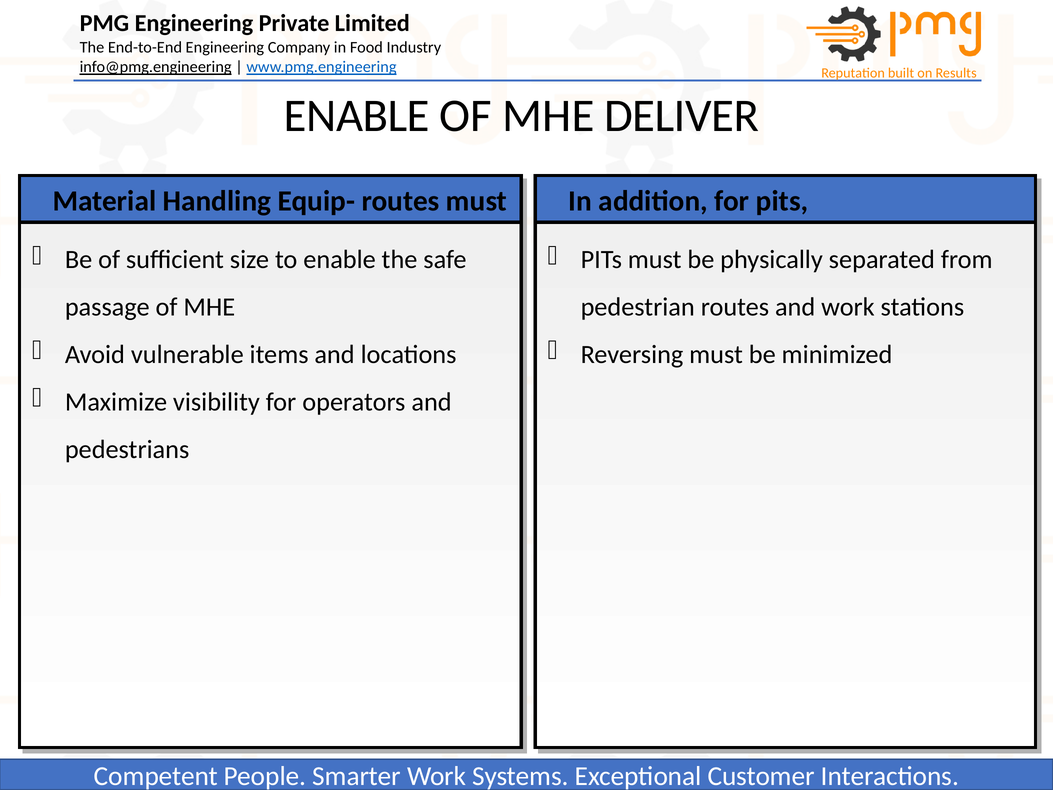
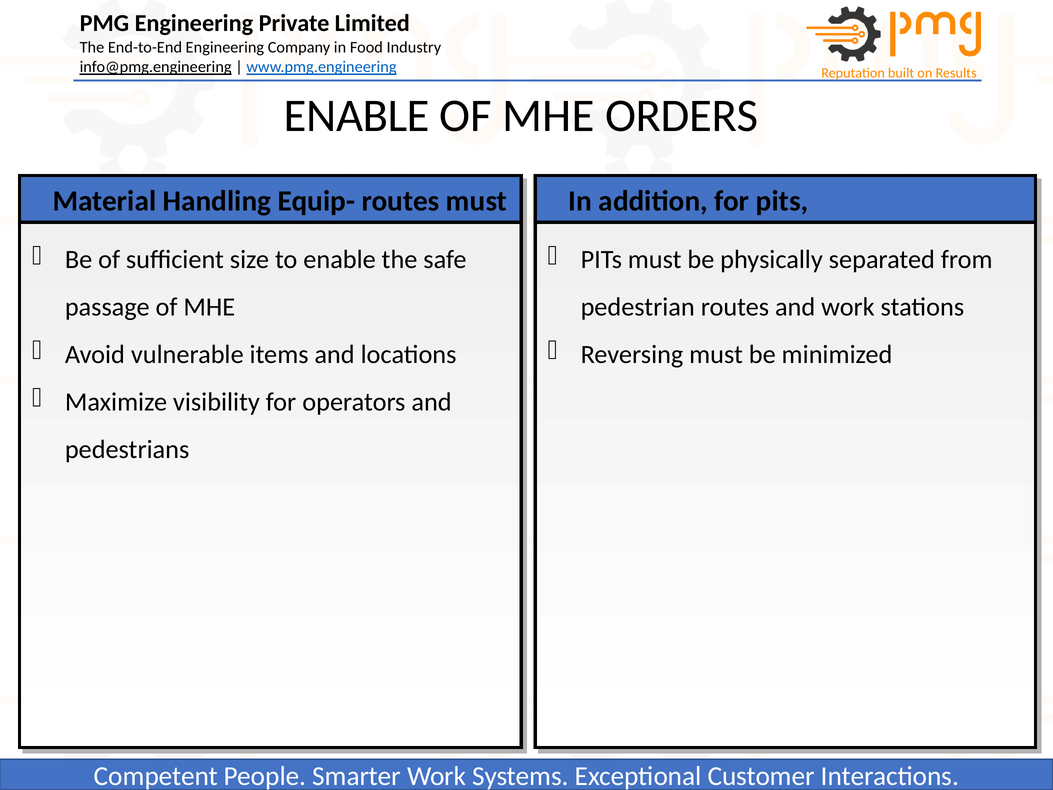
DELIVER: DELIVER -> ORDERS (682, 116)
